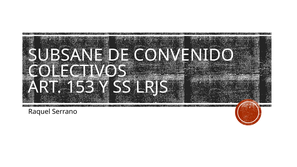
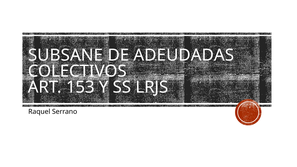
CONVENIDO: CONVENIDO -> ADEUDADAS (184, 55)
